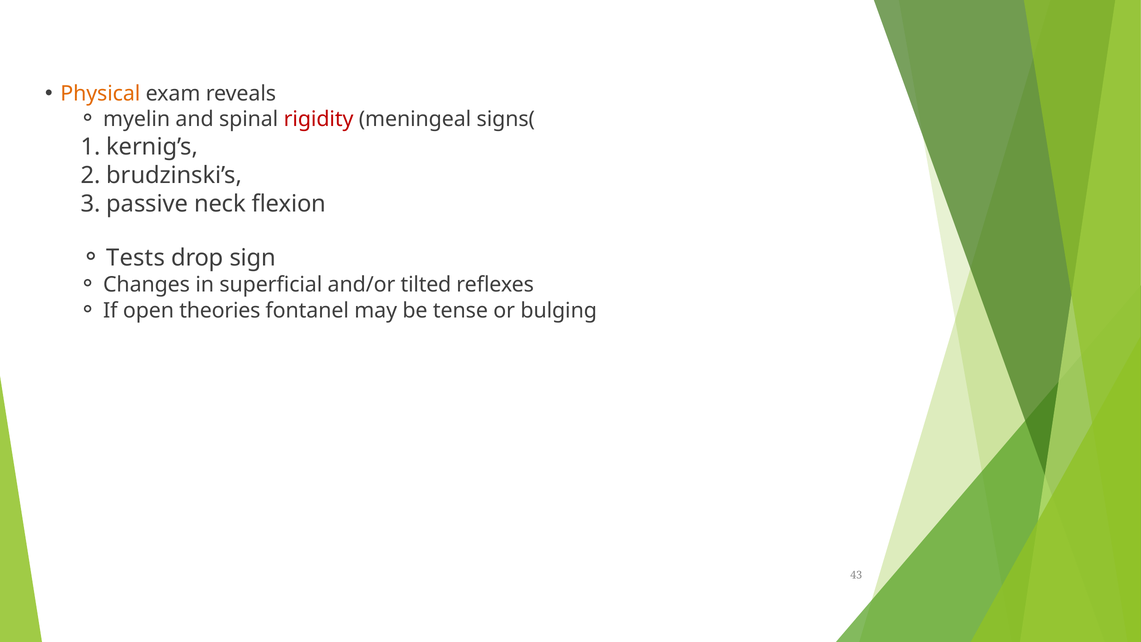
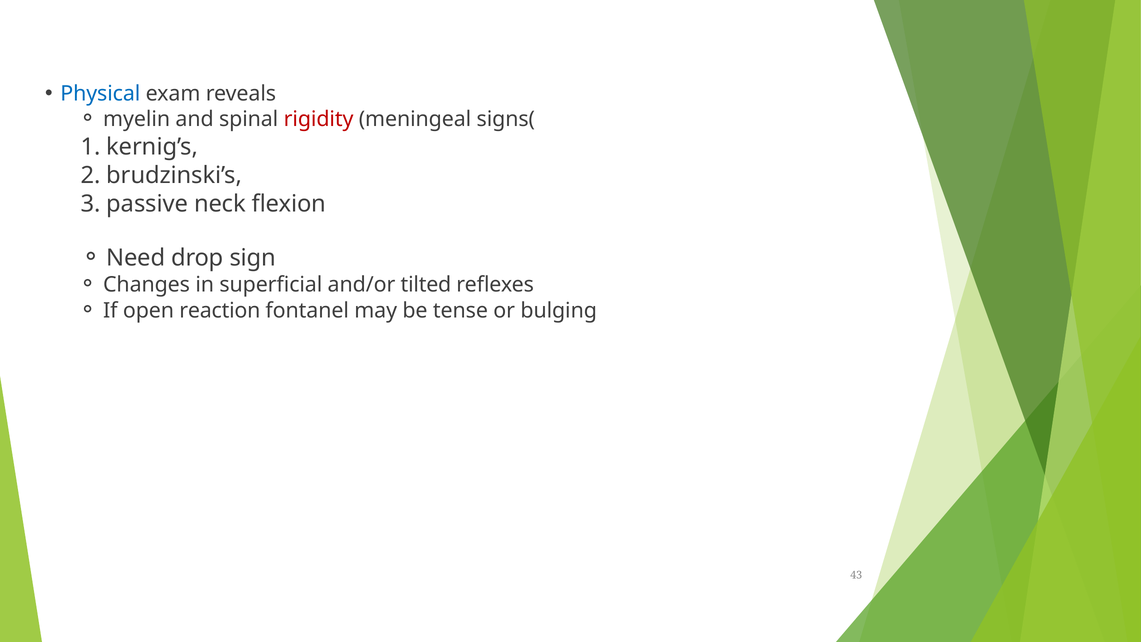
Physical colour: orange -> blue (100, 94)
Tests: Tests -> Need (136, 258)
theories: theories -> reaction (220, 311)
